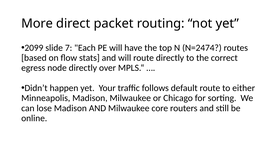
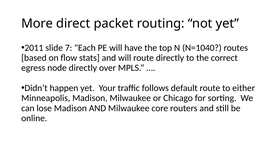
2099: 2099 -> 2011 (34, 48)
N=2474: N=2474 -> N=1040 (202, 48)
